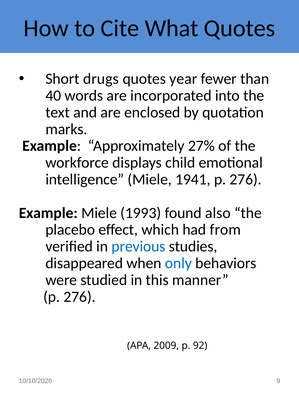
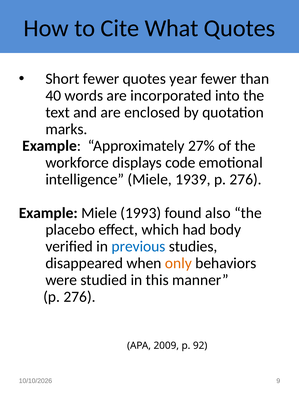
Short drugs: drugs -> fewer (101, 79)
child: child -> code (180, 162)
1941: 1941 -> 1939 (193, 179)
from: from -> body (225, 229)
only colour: blue -> orange (178, 263)
